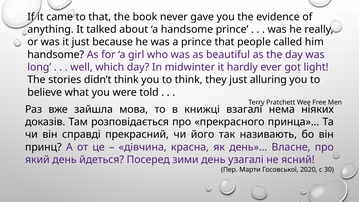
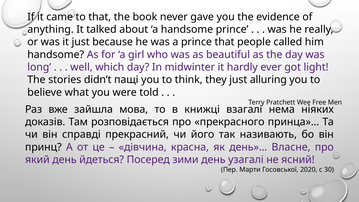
didn’t think: think -> пащі (126, 80)
